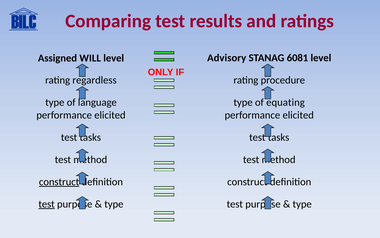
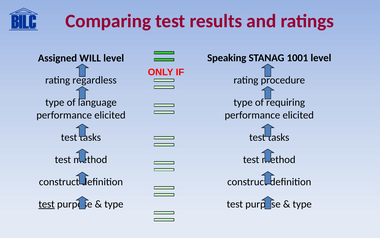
Advisory: Advisory -> Speaking (227, 58)
6081: 6081 -> 1001 (297, 58)
equating: equating -> requiring (286, 102)
construct underline: present -> none (59, 181)
